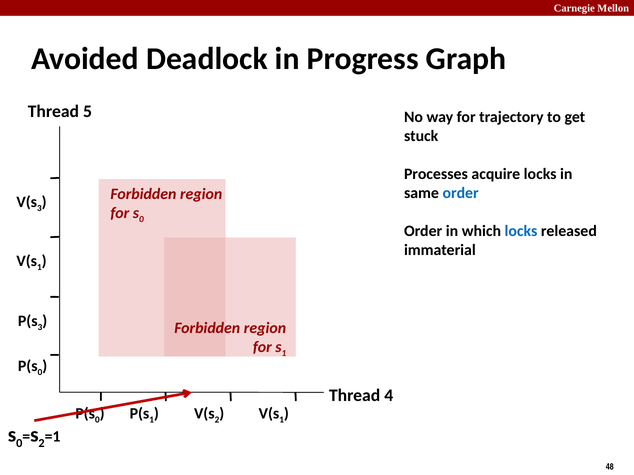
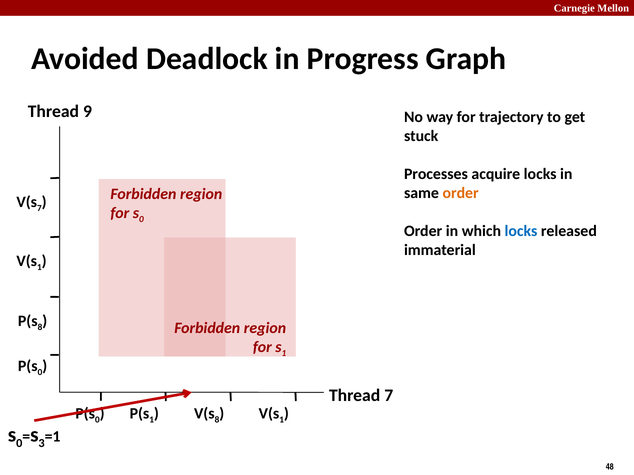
5: 5 -> 9 (87, 112)
order colour: blue -> orange (461, 193)
3: 3 -> 7 (39, 209)
3: 3 -> 8 (40, 327)
Thread 4: 4 -> 7 (389, 396)
2: 2 -> 8 (217, 420)
2: 2 -> 3 (42, 443)
